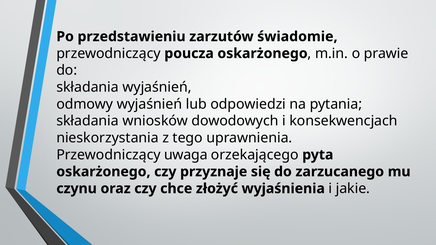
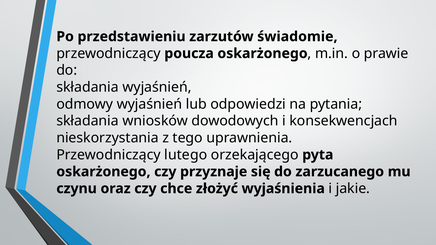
uwaga: uwaga -> lutego (186, 155)
